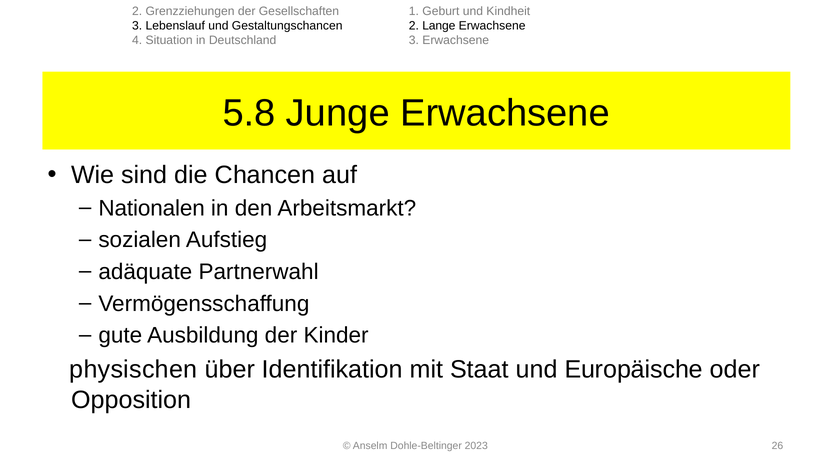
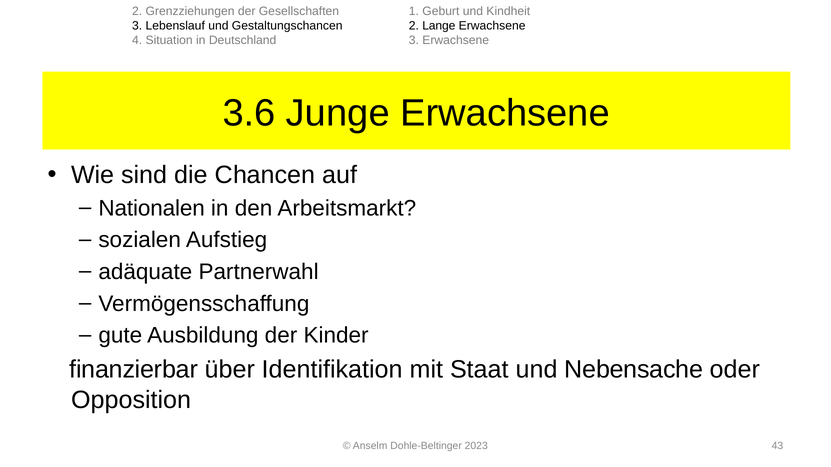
5.8: 5.8 -> 3.6 (249, 113)
physischen: physischen -> finanzierbar (134, 370)
Europäische: Europäische -> Nebensache (634, 370)
26: 26 -> 43 (777, 446)
